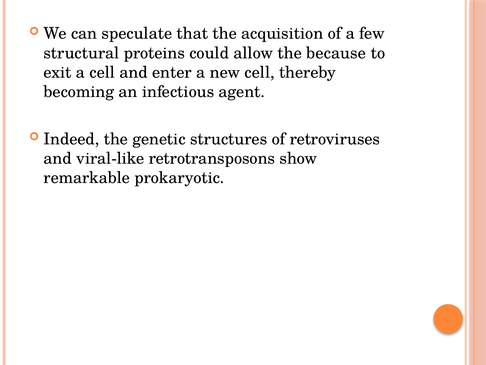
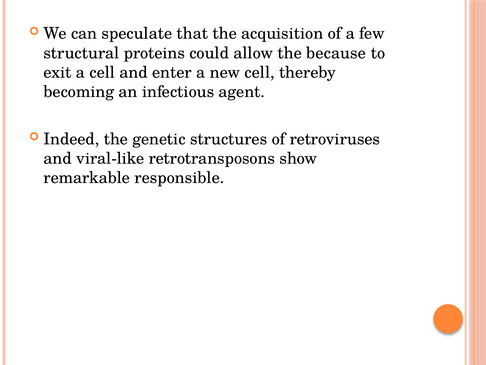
prokaryotic: prokaryotic -> responsible (179, 178)
